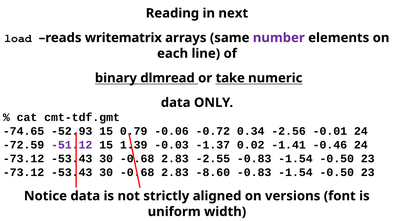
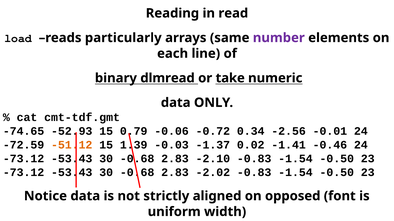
next: next -> read (233, 13)
writematrix: writematrix -> particularly (123, 38)
-51.12 colour: purple -> orange (72, 145)
-2.55: -2.55 -> -2.10 (213, 159)
-8.60: -8.60 -> -2.02 (213, 173)
versions: versions -> opposed (293, 197)
